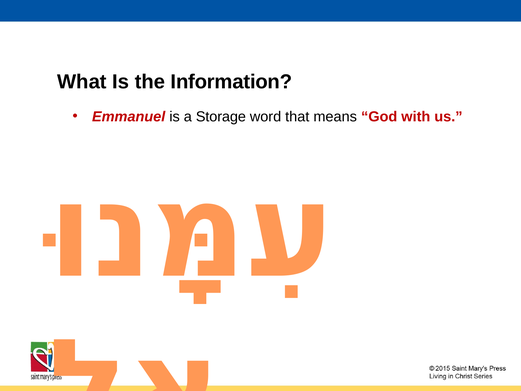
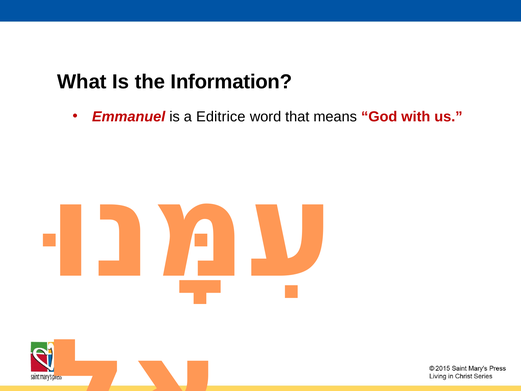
Storage: Storage -> Editrice (221, 117)
